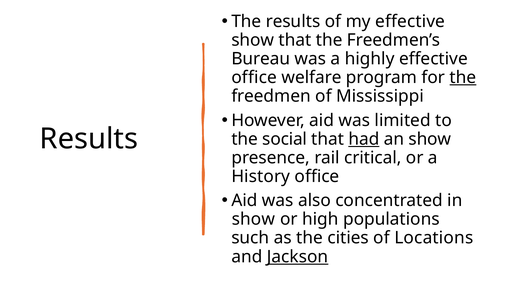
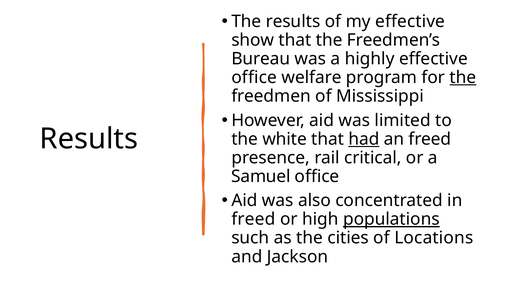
social: social -> white (285, 139)
an show: show -> freed (430, 139)
History: History -> Samuel (261, 176)
show: show -> freed (253, 219)
populations underline: none -> present (391, 219)
Jackson underline: present -> none (298, 256)
